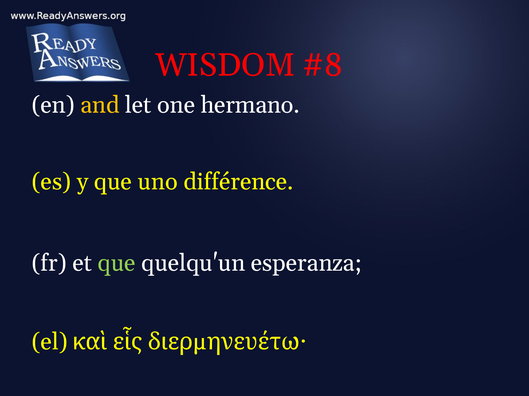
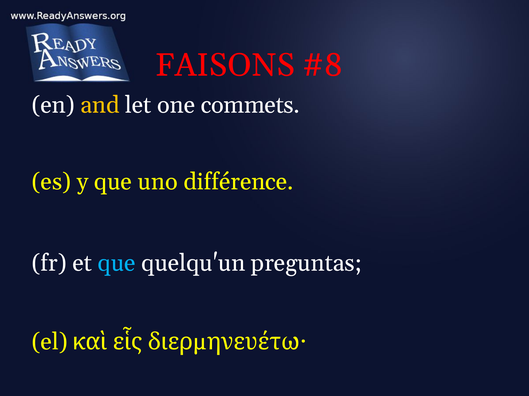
WISDOM: WISDOM -> FAISONS (225, 65)
hermano: hermano -> commets (250, 105)
que colour: light green -> light blue (117, 264)
esperanza: esperanza -> preguntas (307, 264)
